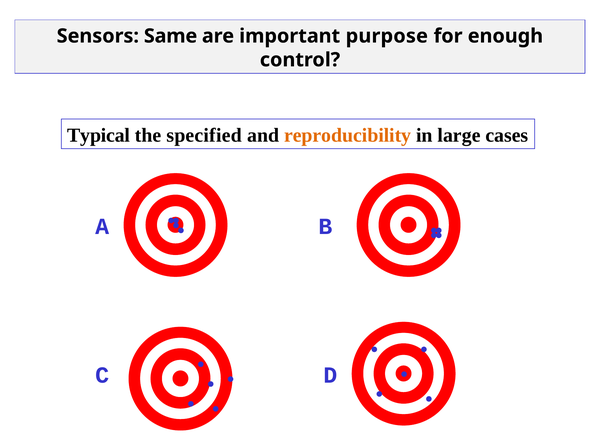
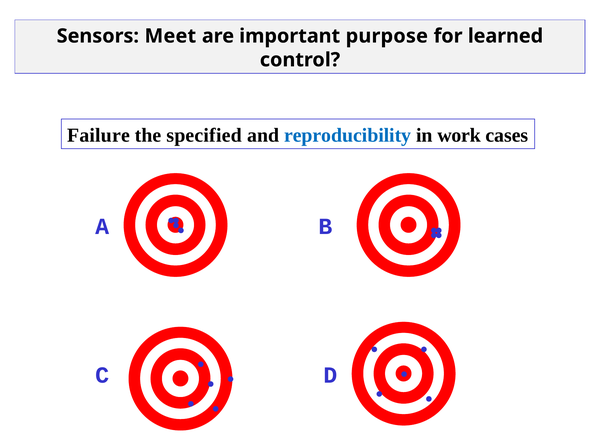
Same: Same -> Meet (170, 36)
enough: enough -> learned (505, 36)
Typical: Typical -> Failure (99, 135)
reproducibility colour: orange -> blue (348, 135)
large: large -> work (459, 135)
